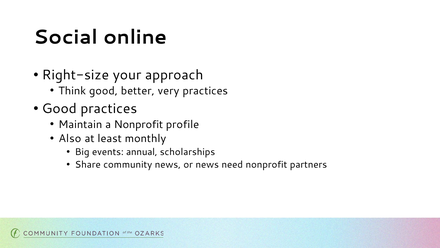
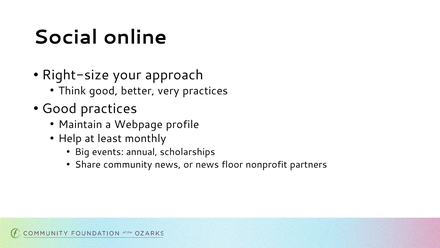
a Nonprofit: Nonprofit -> Webpage (138, 124)
Also: Also -> Help (70, 138)
need: need -> floor (232, 164)
